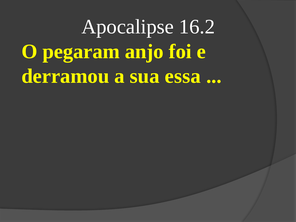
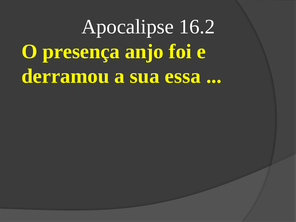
pegaram: pegaram -> presença (81, 51)
